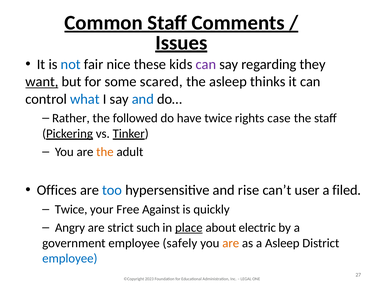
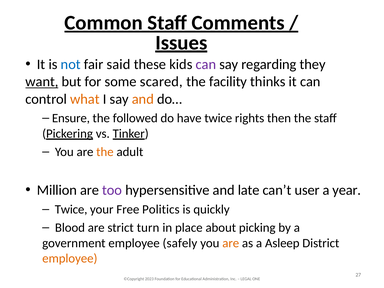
nice: nice -> said (118, 64)
the asleep: asleep -> facility (228, 82)
what colour: blue -> orange (85, 99)
and colour: blue -> orange (143, 99)
Rather: Rather -> Ensure (71, 118)
case: case -> then (279, 118)
Offices: Offices -> Million (57, 190)
too colour: blue -> purple (112, 190)
rise: rise -> late (249, 190)
filed: filed -> year (347, 190)
Against: Against -> Politics (161, 209)
Angry: Angry -> Blood (70, 228)
such: such -> turn (148, 228)
place underline: present -> none (189, 228)
electric: electric -> picking (257, 228)
employee colour: blue -> orange (70, 258)
